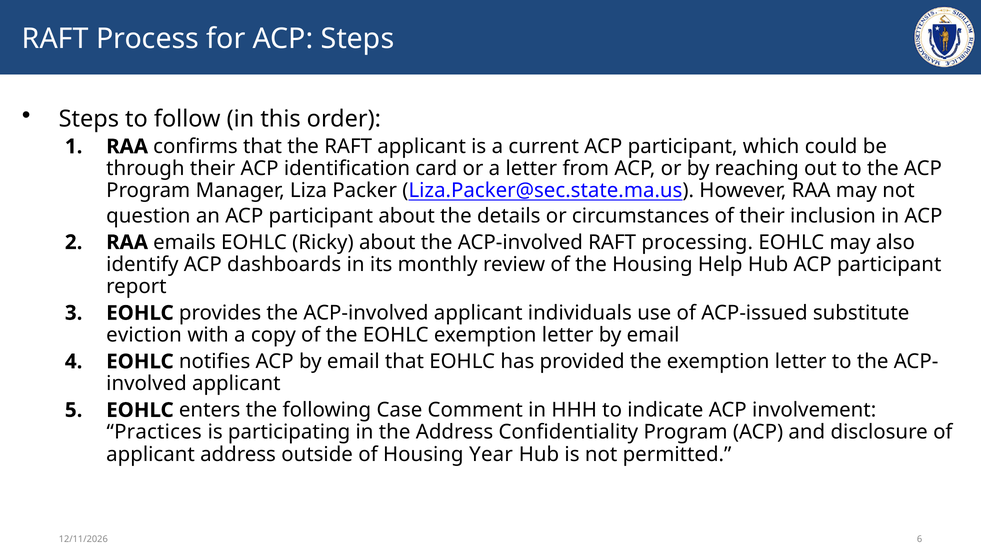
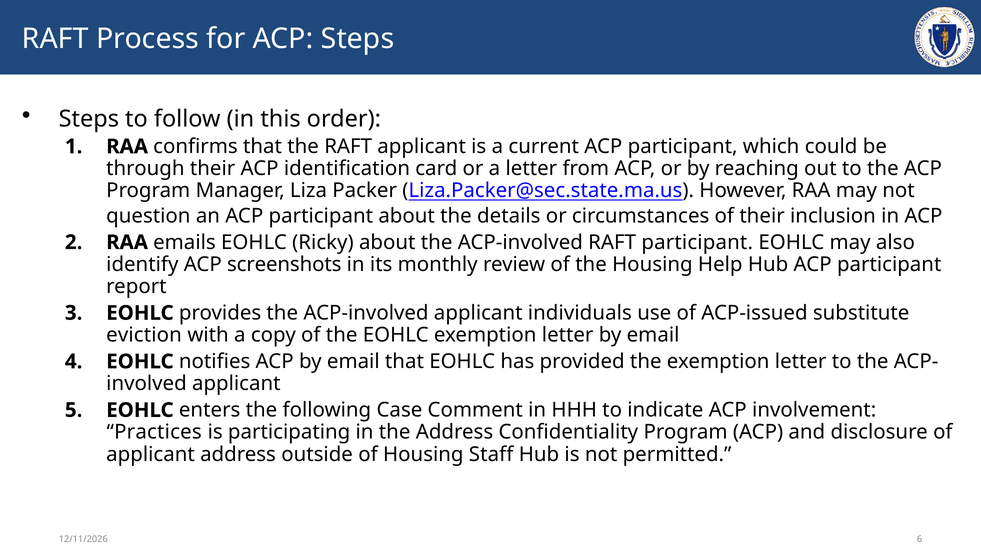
RAFT processing: processing -> participant (697, 242)
dashboards: dashboards -> screenshots (284, 264)
Year: Year -> Staff (491, 454)
